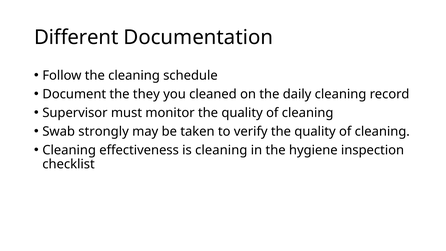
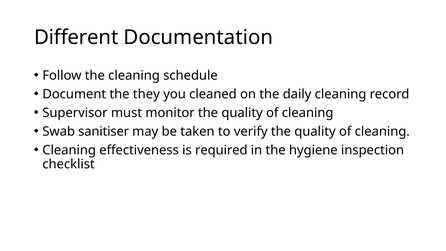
strongly: strongly -> sanitiser (104, 131)
is cleaning: cleaning -> required (221, 150)
